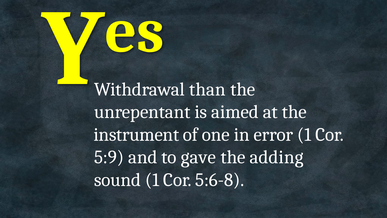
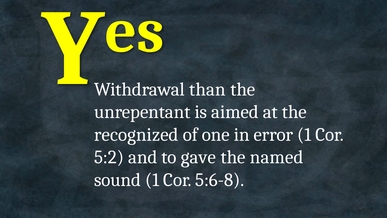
instrument: instrument -> recognized (136, 134)
5:9: 5:9 -> 5:2 (109, 157)
adding: adding -> named (277, 157)
